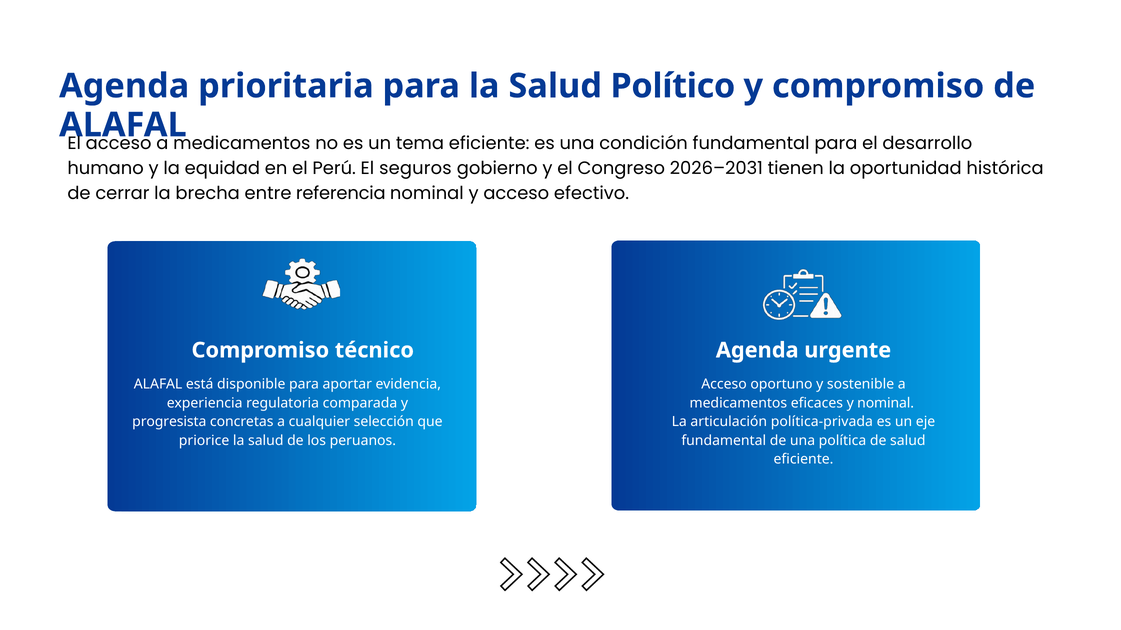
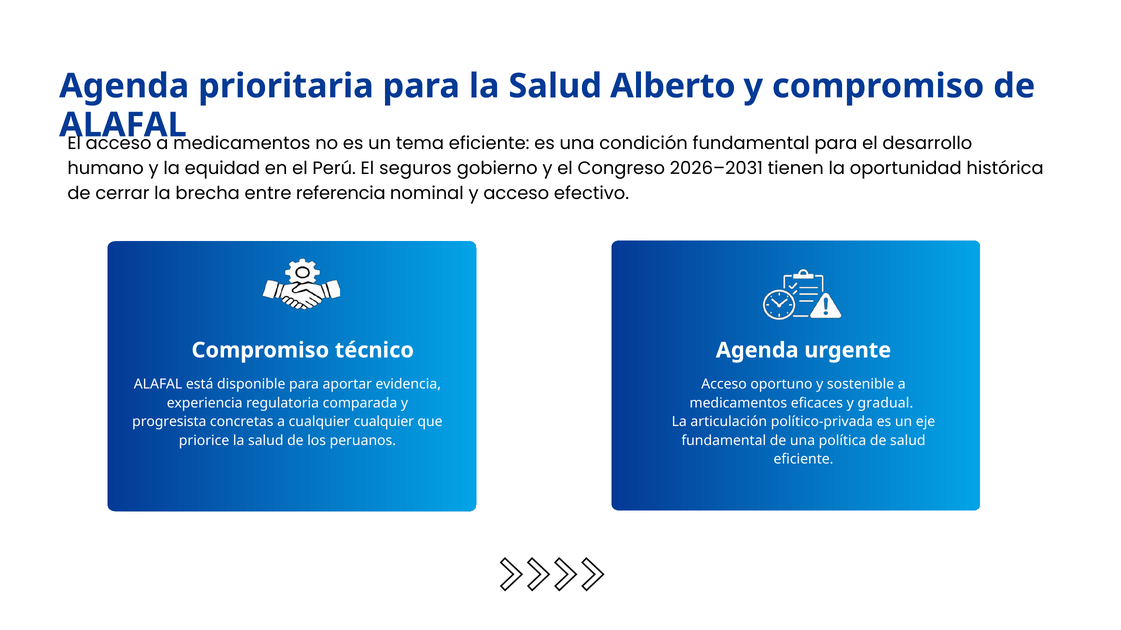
Político: Político -> Alberto (673, 86)
y nominal: nominal -> gradual (885, 403)
cualquier selección: selección -> cualquier (384, 422)
política-privada: política-privada -> político-privada (822, 422)
